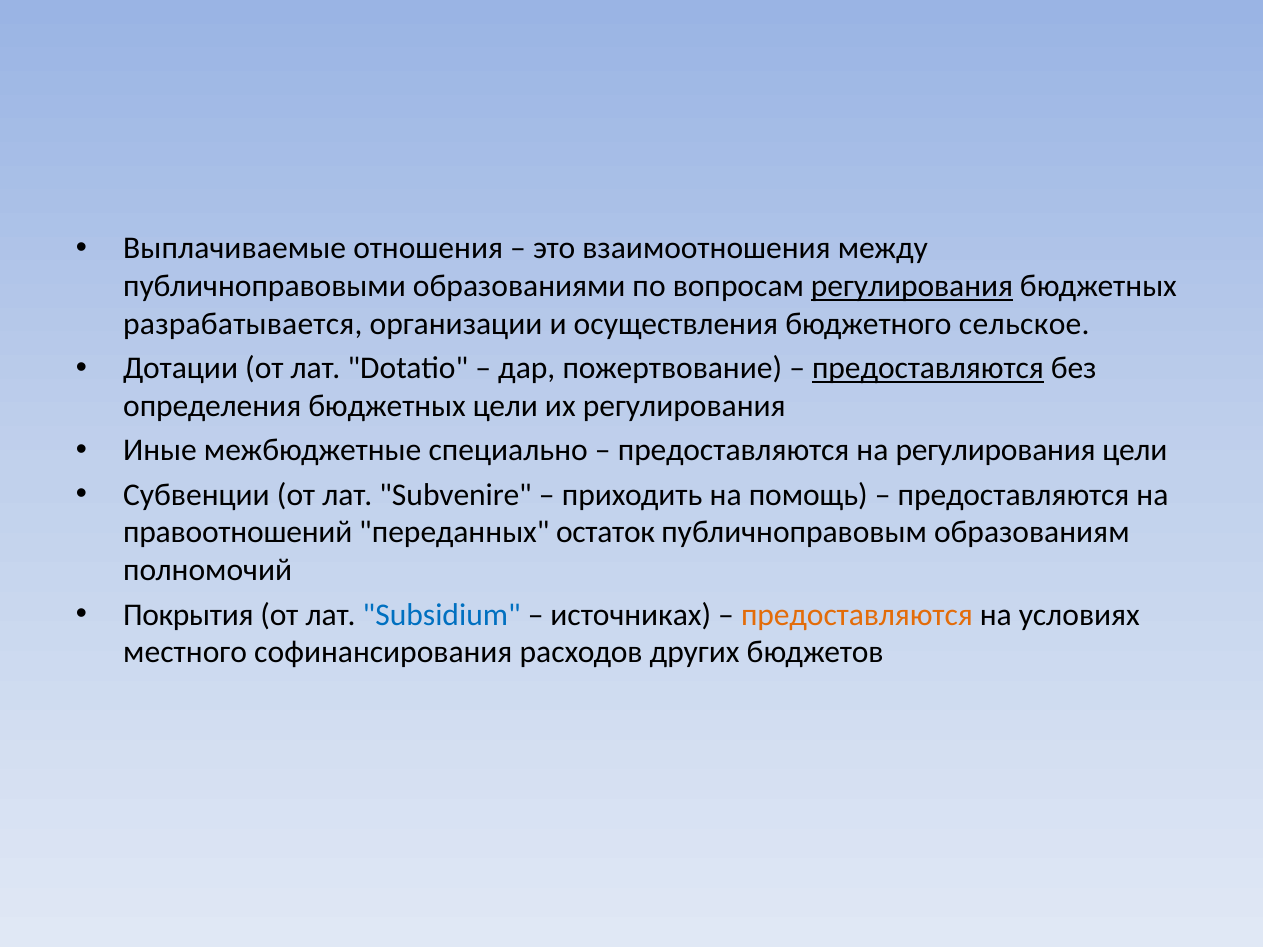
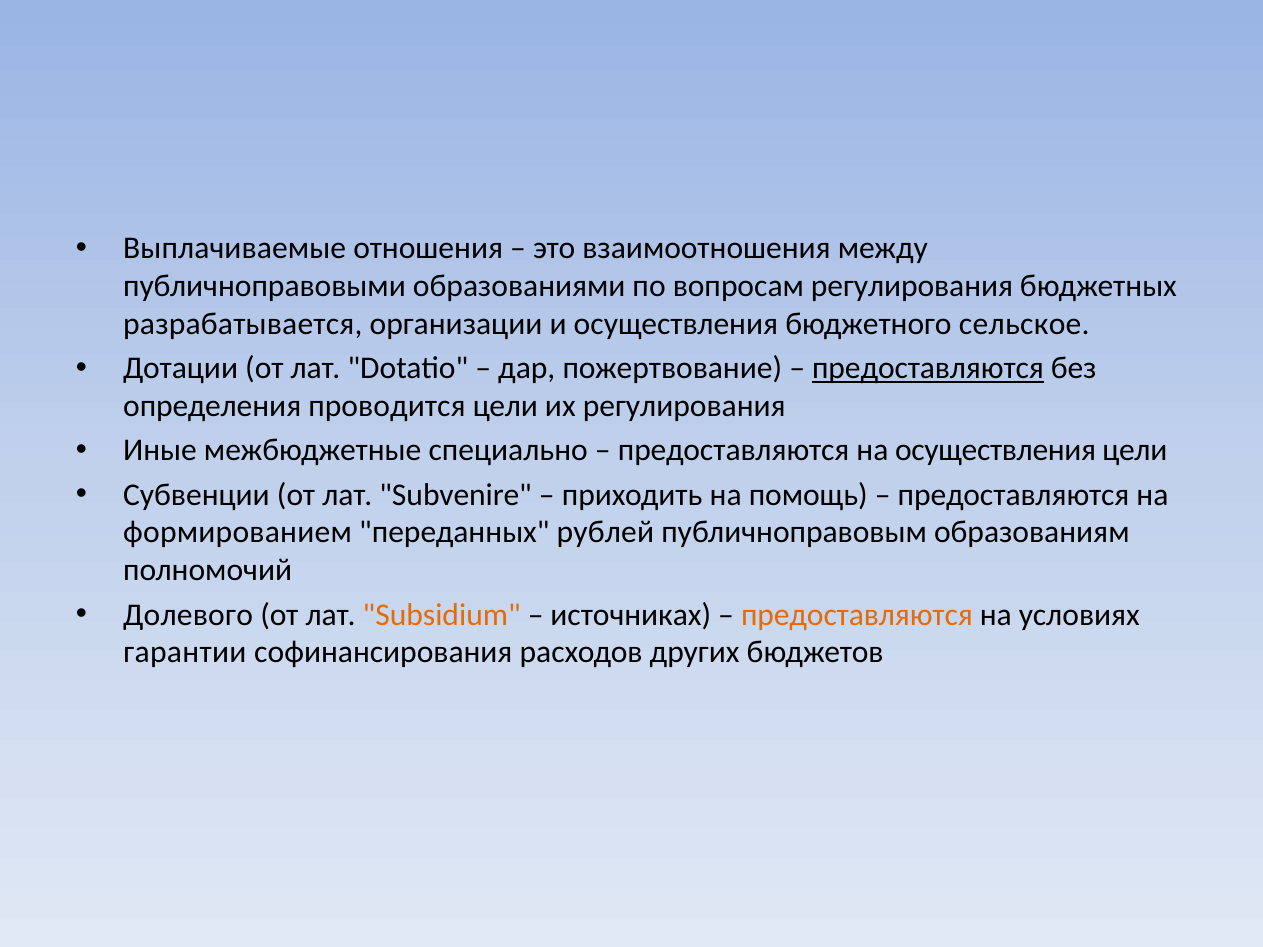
регулирования underline: present -> none (912, 286)
определения бюджетных: бюджетных -> проводится (387, 406)
на регулирования: регулирования -> осуществления (996, 451)
правоотношений: правоотношений -> формированием (238, 533)
остаток: остаток -> рублей (605, 533)
Покрытия: Покрытия -> Долевого (188, 615)
Subsidium colour: blue -> orange (442, 615)
местного: местного -> гарантии (185, 653)
